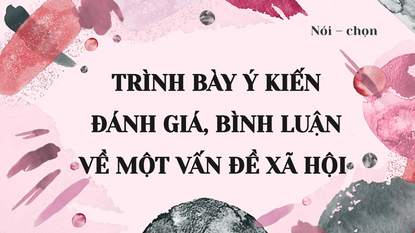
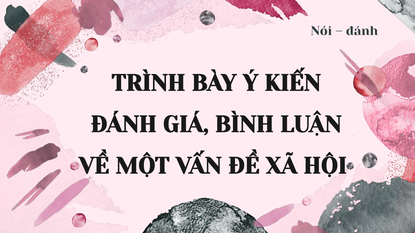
chọn: chọn -> đánh (362, 31)
